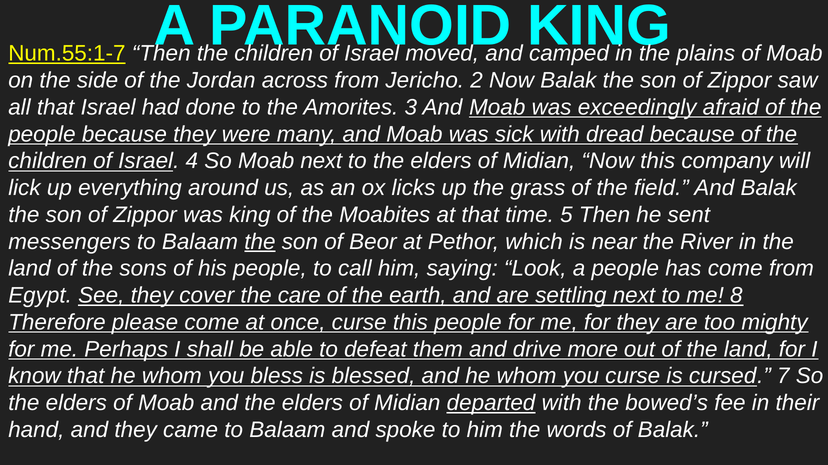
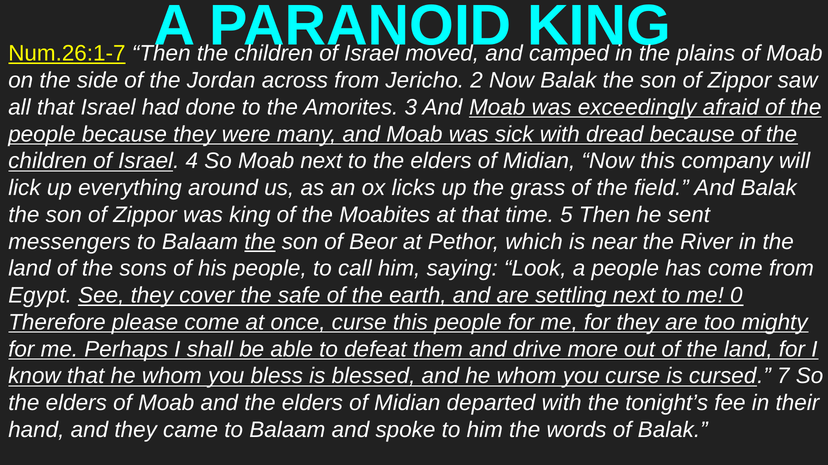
Num.55:1-7: Num.55:1-7 -> Num.26:1-7 (67, 54)
care: care -> safe (299, 296)
8: 8 -> 0 (736, 296)
departed underline: present -> none (491, 404)
bowed’s: bowed’s -> tonight’s (667, 404)
